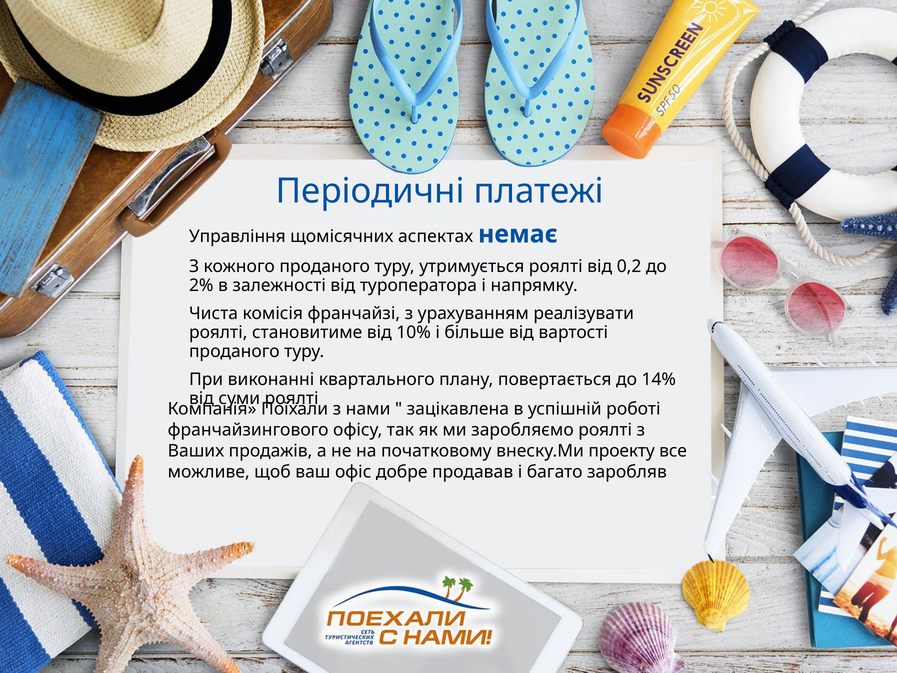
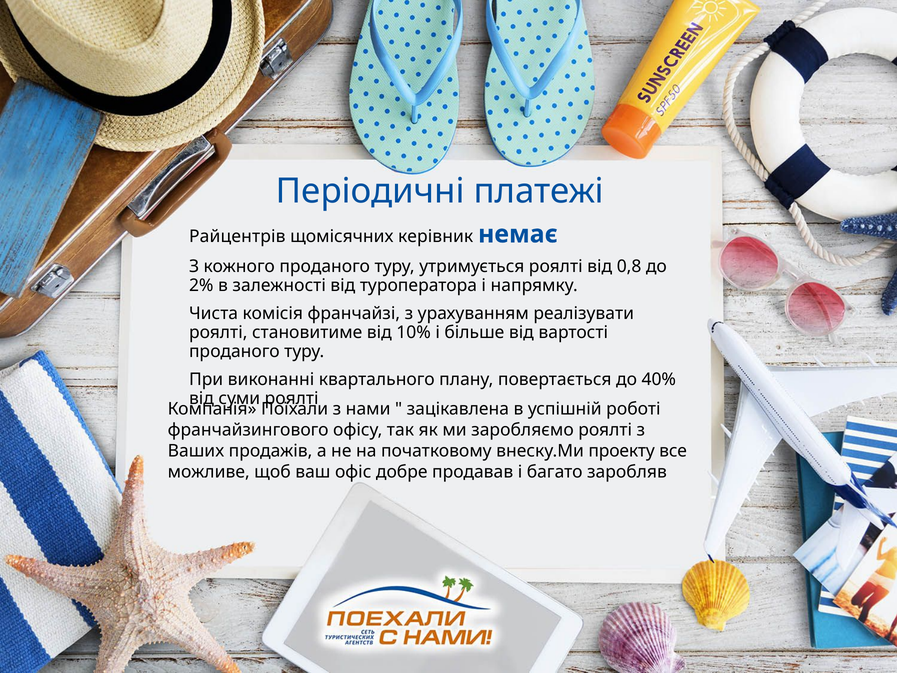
Управління: Управління -> Райцентрів (237, 237)
аспектах: аспектах -> керівник (436, 237)
0,2: 0,2 -> 0,8 (629, 266)
14%: 14% -> 40% (659, 379)
